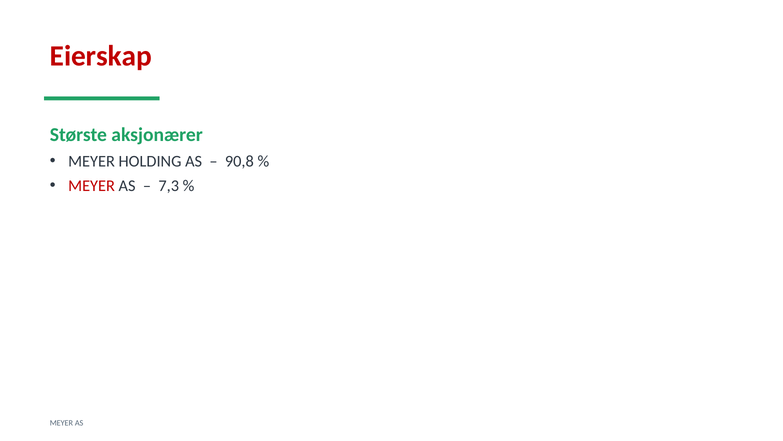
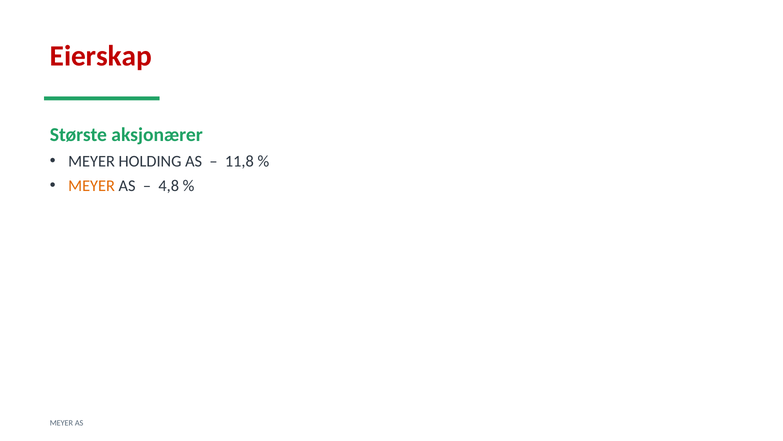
90,8: 90,8 -> 11,8 (239, 161)
MEYER colour: red -> orange (92, 185)
7,3: 7,3 -> 4,8 (169, 185)
